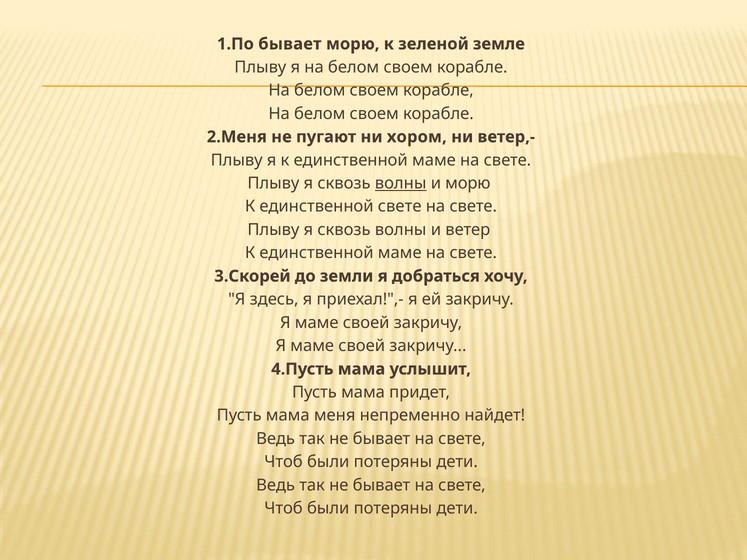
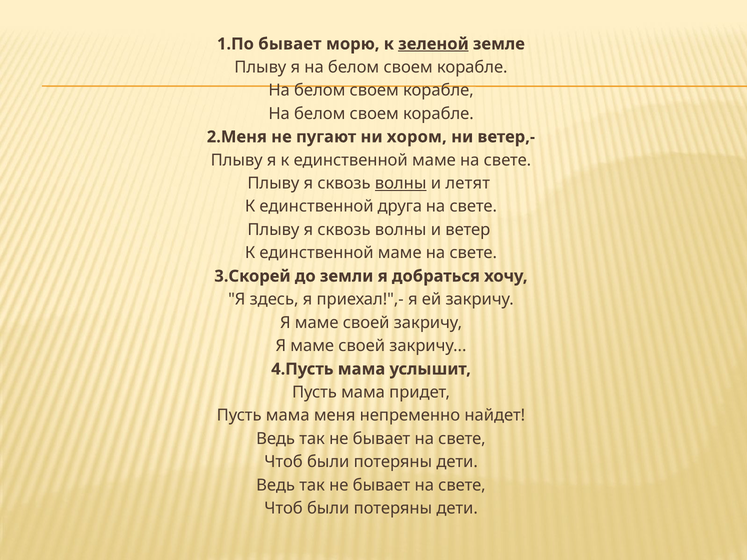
зеленой underline: none -> present (433, 44)
и морю: морю -> летят (468, 183)
единственной свете: свете -> друга (400, 207)
